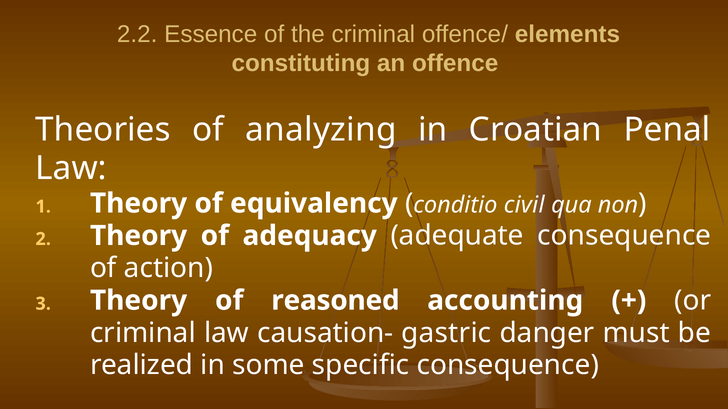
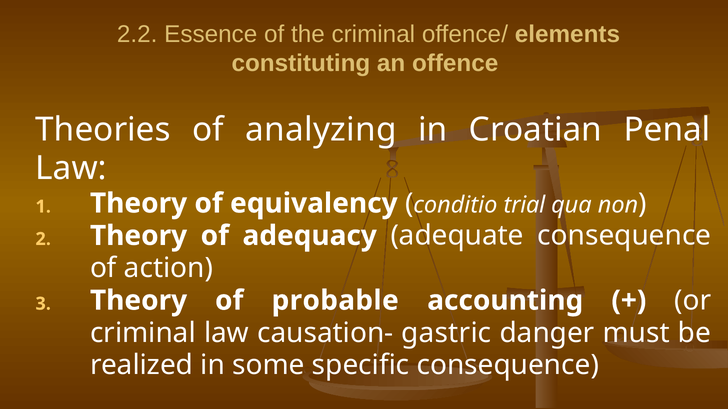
civil: civil -> trial (524, 205)
reasoned: reasoned -> probable (335, 301)
